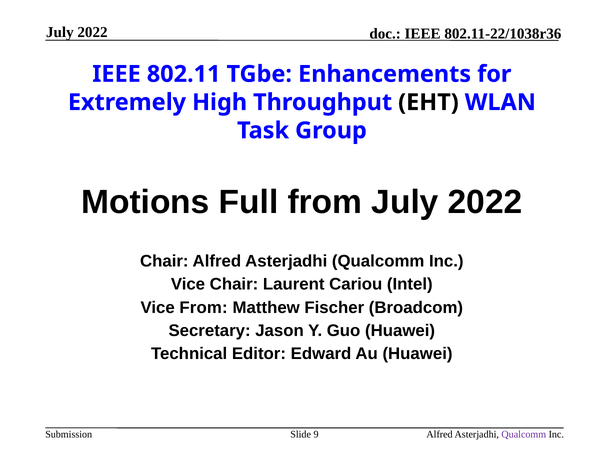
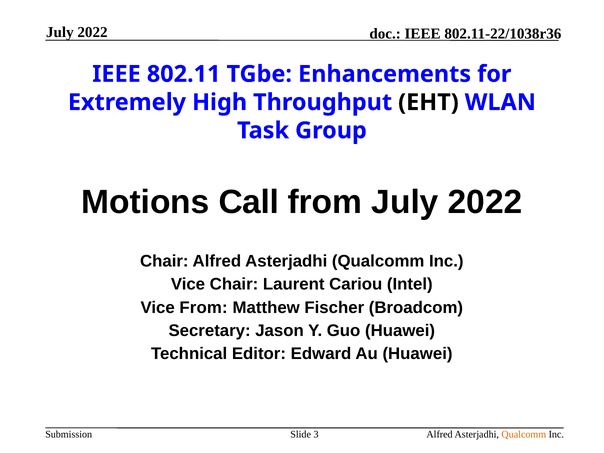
Full: Full -> Call (249, 202)
9: 9 -> 3 (316, 434)
Qualcomm colour: purple -> orange (524, 434)
